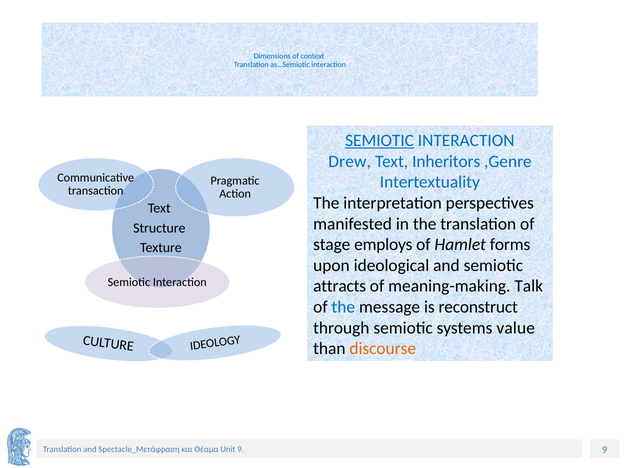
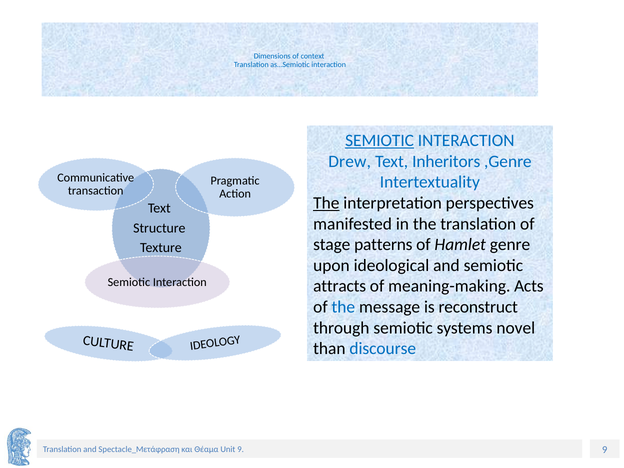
The underline: none -> present (326, 203)
employs: employs -> patterns (383, 245)
forms: forms -> genre (510, 245)
Talk: Talk -> Acts (529, 286)
value: value -> novel (516, 328)
discourse colour: orange -> blue (383, 349)
